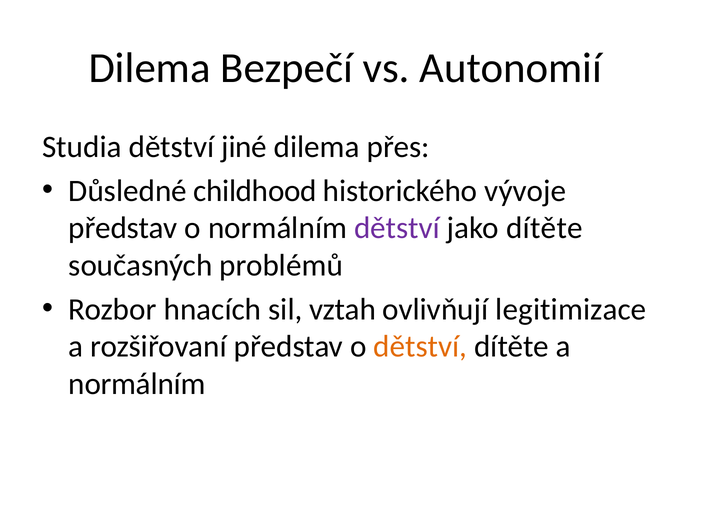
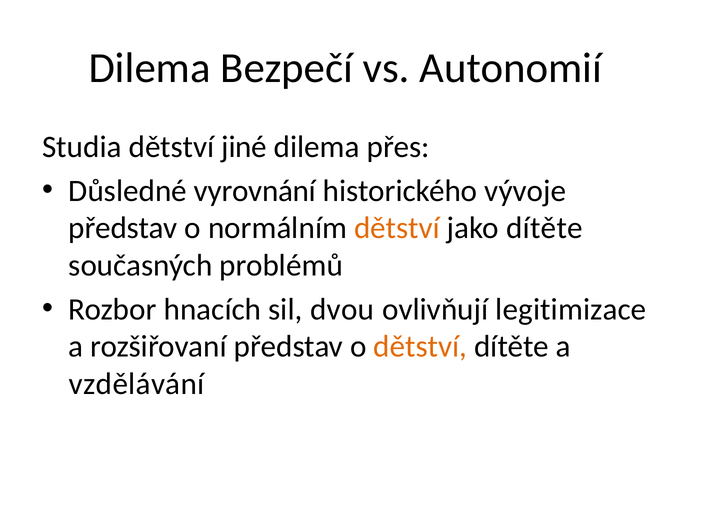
childhood: childhood -> vyrovnání (255, 191)
dětství colour: purple -> orange (397, 228)
vztah: vztah -> dvou (342, 309)
normálním: normálním -> vzdělávání (137, 384)
